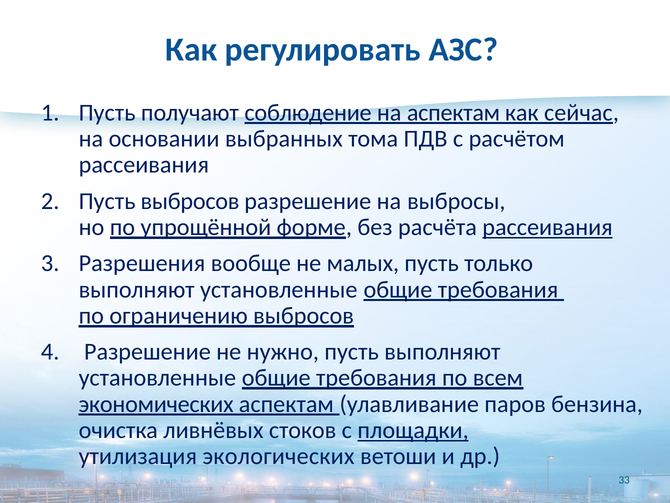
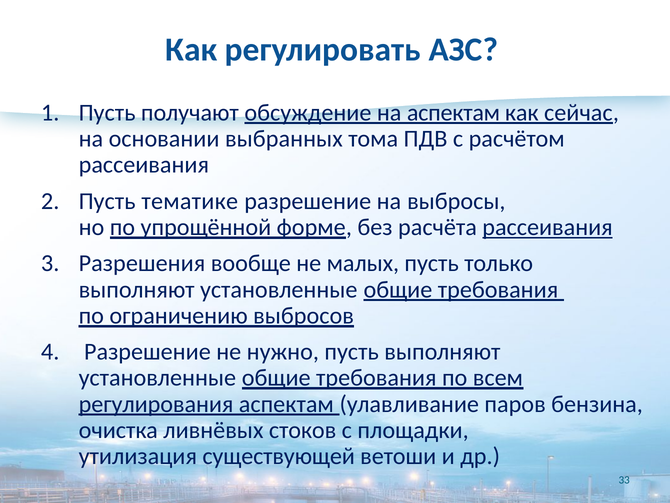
соблюдение: соблюдение -> обсуждение (308, 113)
Пусть выбросов: выбросов -> тематике (190, 201)
экономических: экономических -> регулирования (156, 404)
площадки underline: present -> none (413, 430)
экологических: экологических -> существующей (279, 456)
